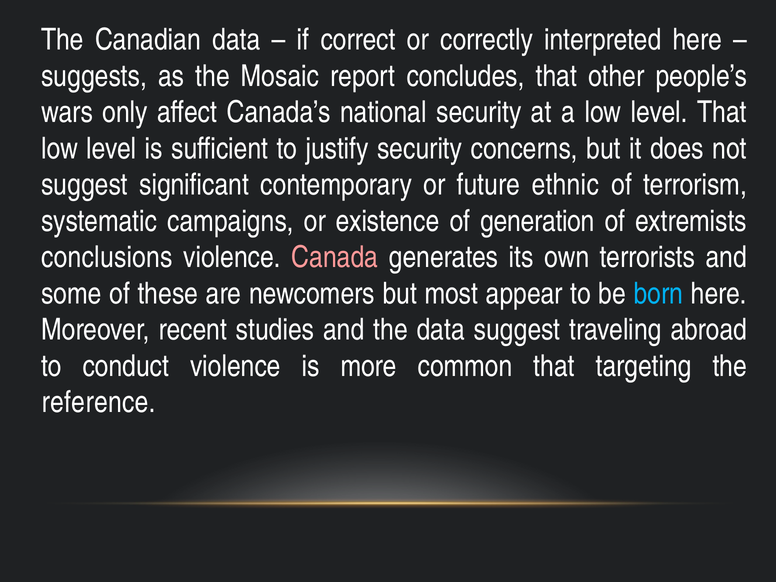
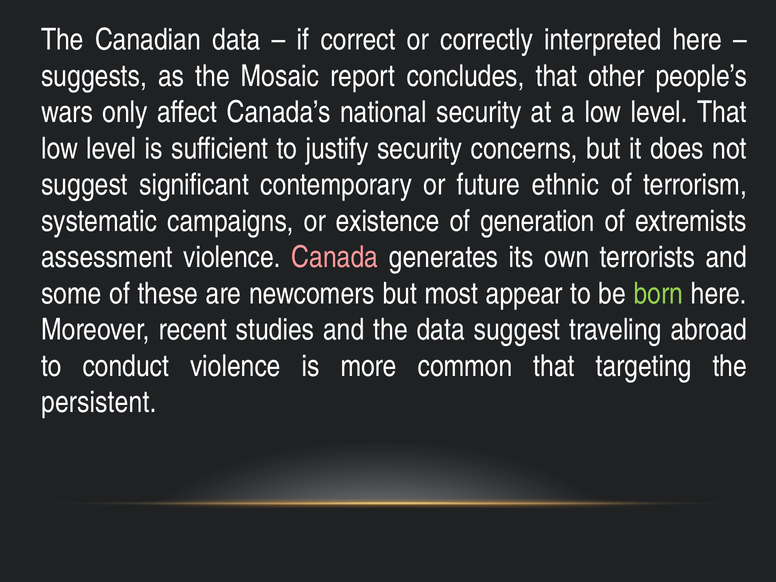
conclusions: conclusions -> assessment (107, 257)
born colour: light blue -> light green (658, 294)
reference: reference -> persistent (99, 402)
